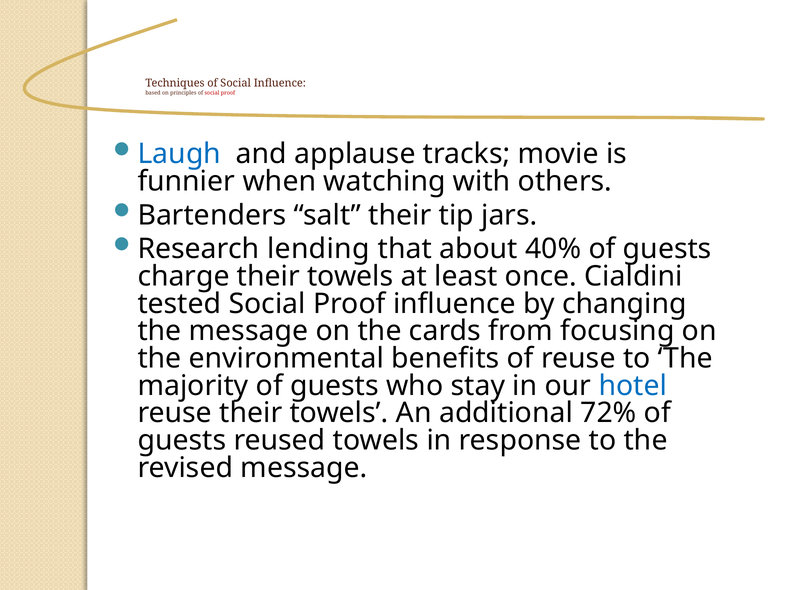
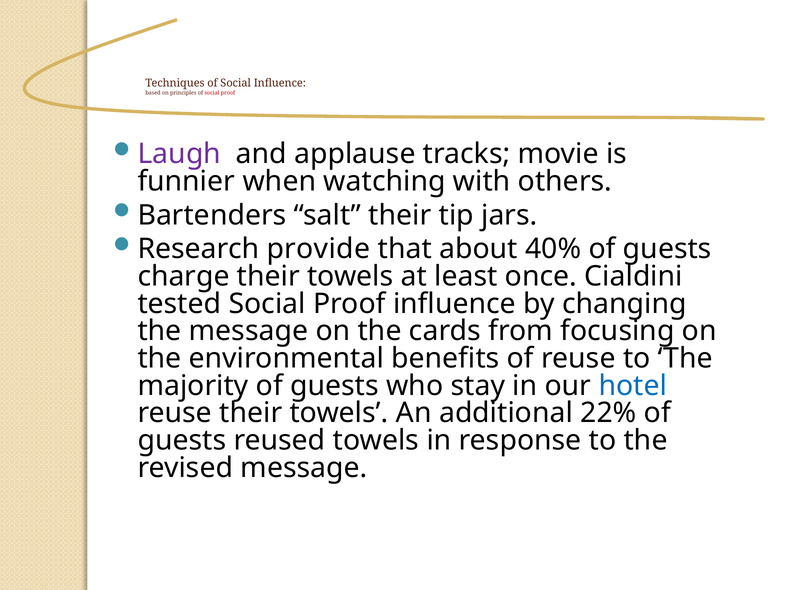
Laugh colour: blue -> purple (179, 154)
lending: lending -> provide (318, 249)
72%: 72% -> 22% (608, 413)
